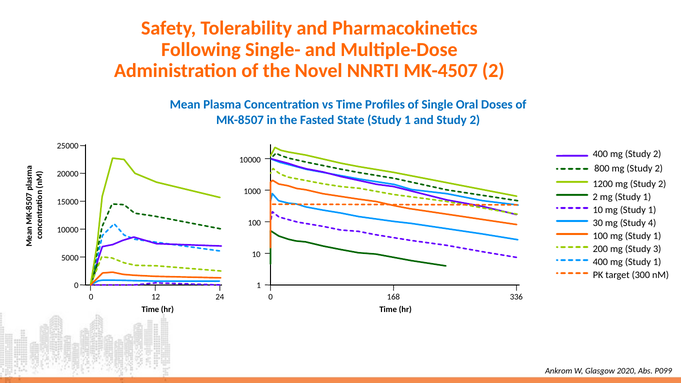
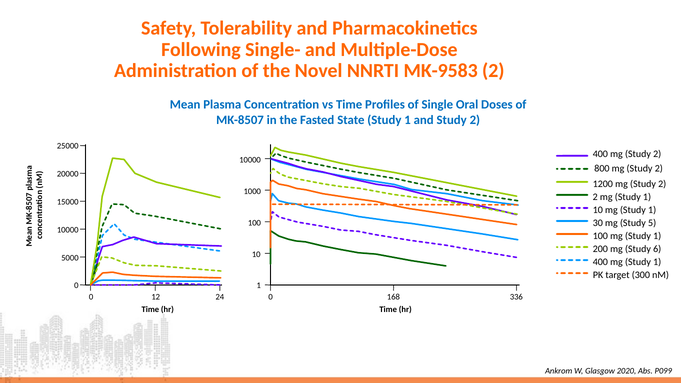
MK-4507: MK-4507 -> MK-9583 (441, 71)
Study 4: 4 -> 5 (652, 223)
3: 3 -> 6 (657, 249)
